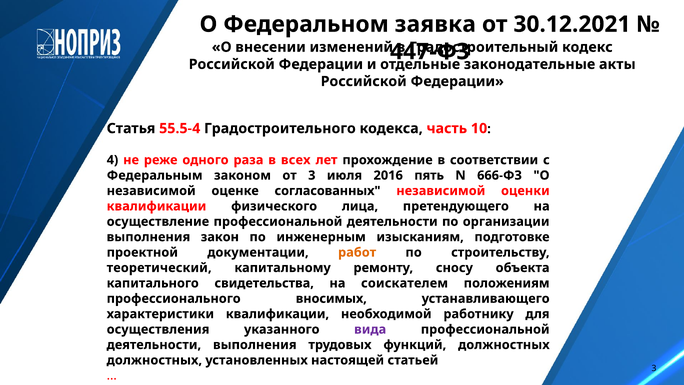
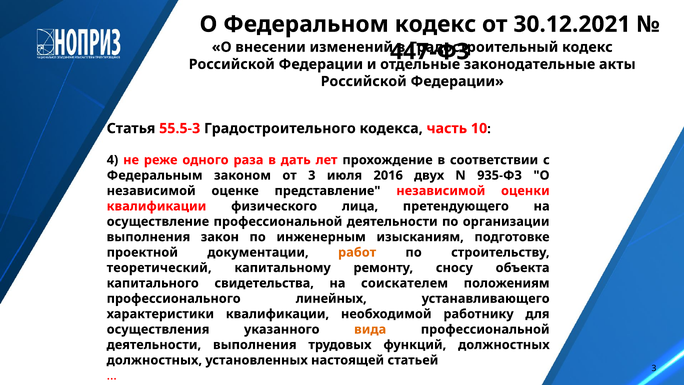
Федеральном заявка: заявка -> кодекс (435, 24)
55.5-4: 55.5-4 -> 55.5-3 (180, 128)
всех: всех -> дать (296, 160)
пять: пять -> двух (429, 175)
666-ФЗ: 666-ФЗ -> 935-ФЗ (500, 175)
согласованных: согласованных -> представление (327, 191)
вносимых: вносимых -> линейных (331, 298)
вида colour: purple -> orange (370, 329)
